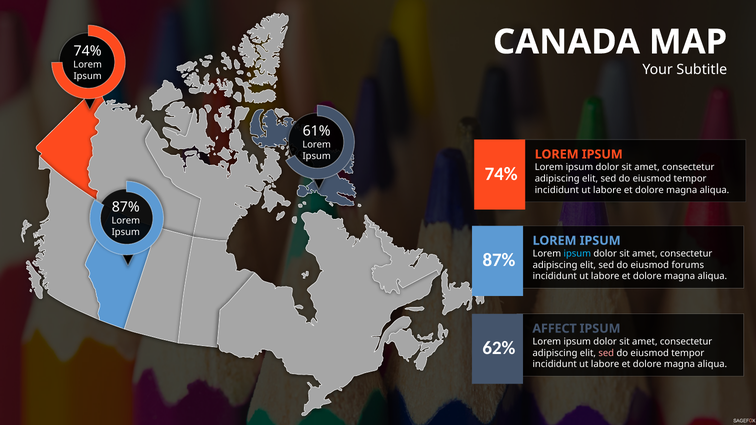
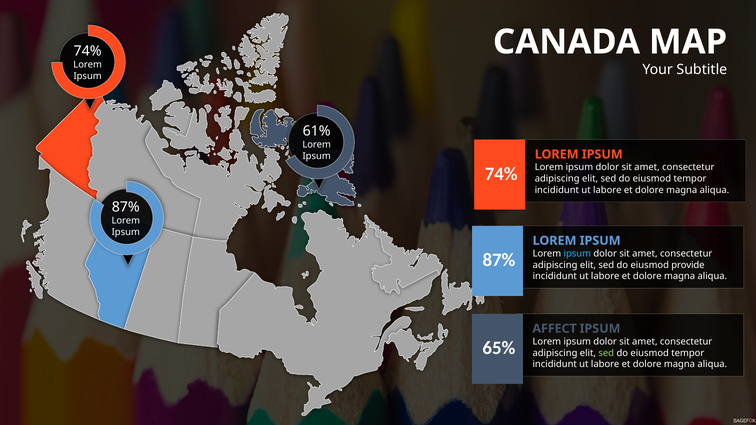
forums: forums -> provide (688, 265)
62%: 62% -> 65% (499, 348)
sed colour: pink -> light green (606, 353)
